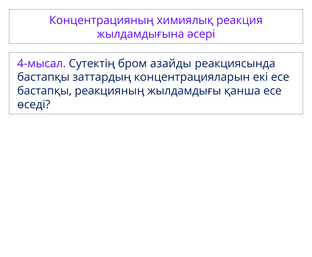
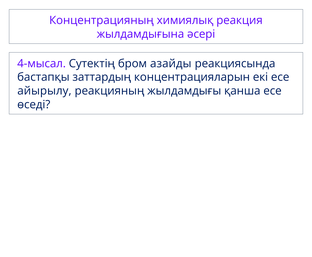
бастапқы: бастапқы -> айырылу (44, 91)
